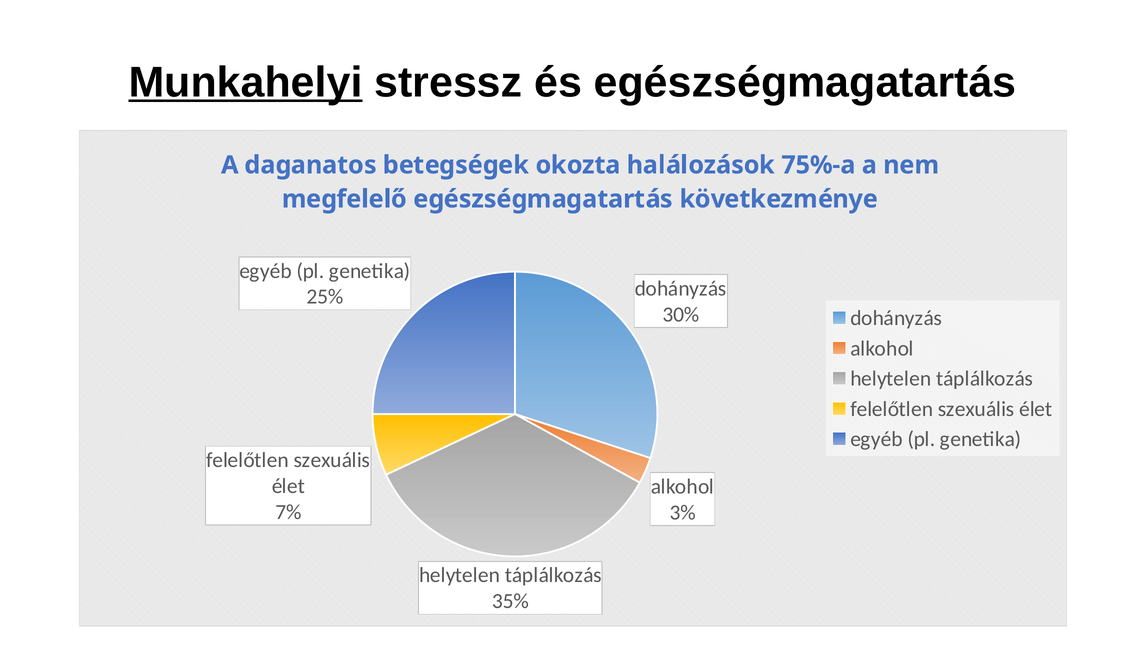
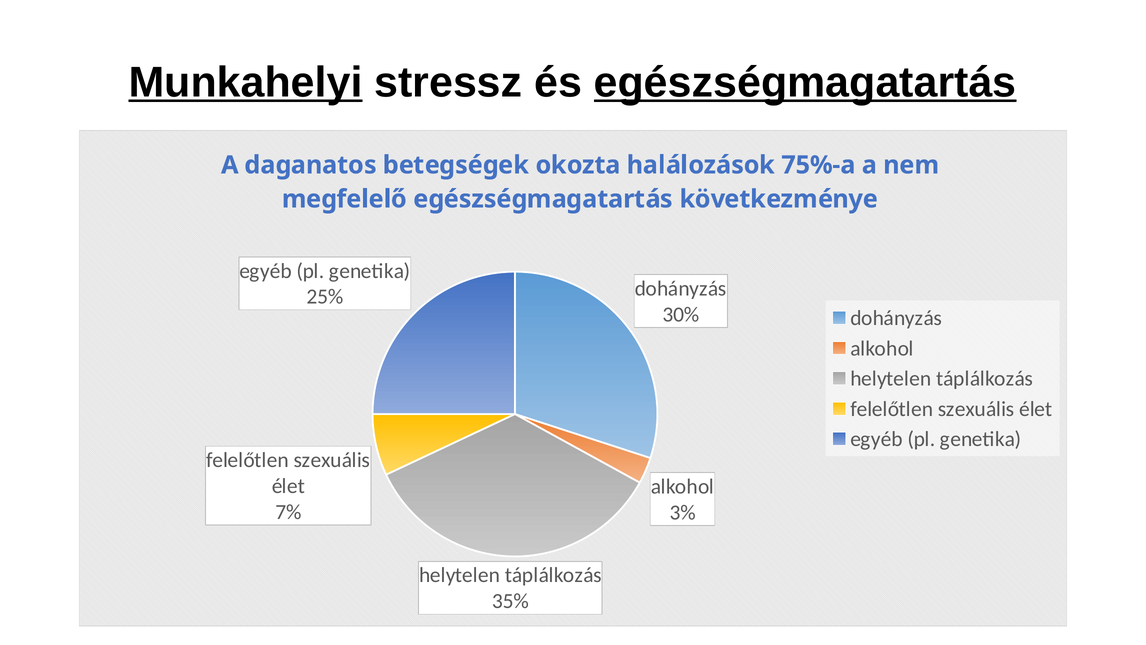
egészségmagatartás underline: none -> present (805, 82)
